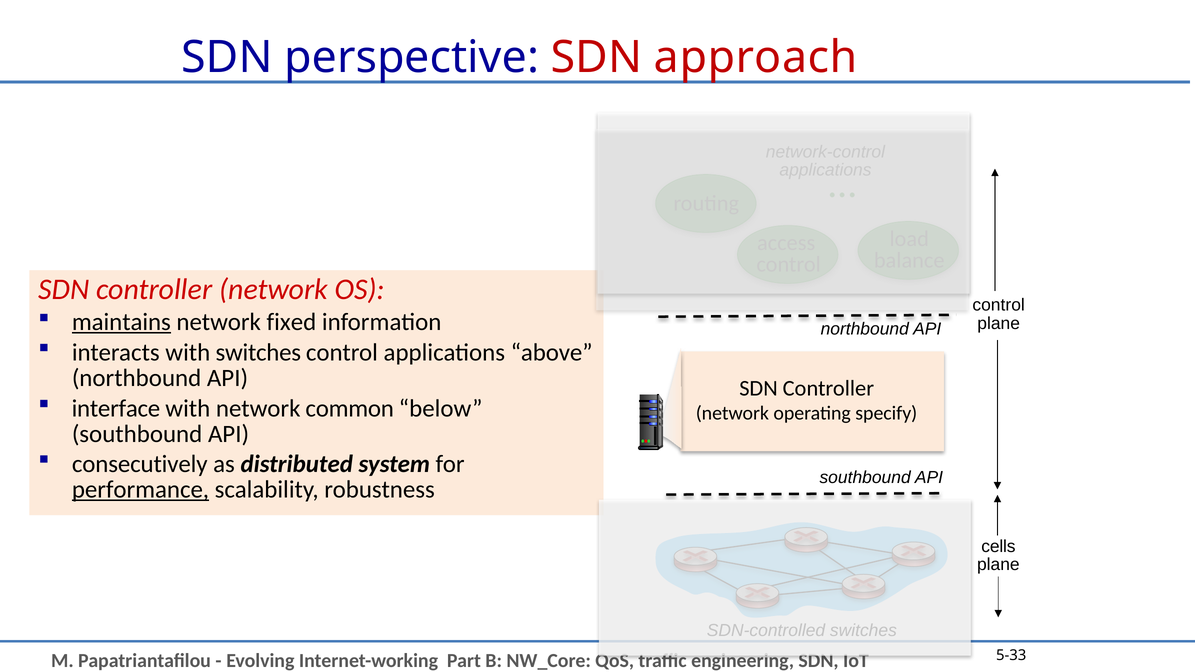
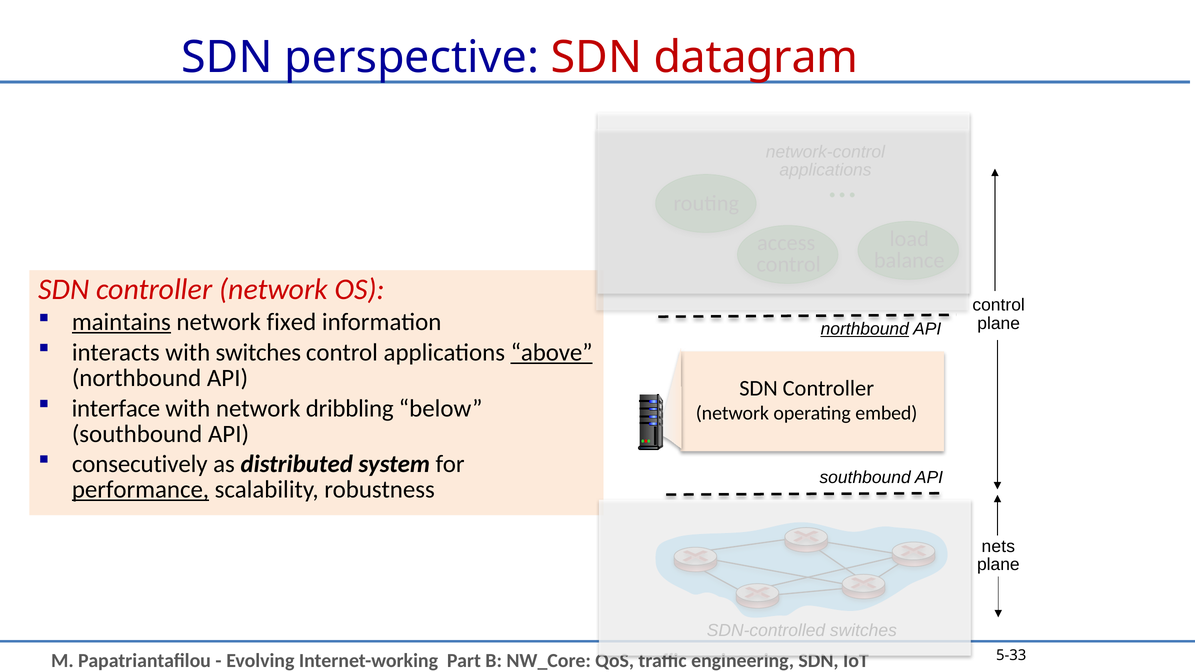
approach: approach -> datagram (756, 58)
northbound underline: none -> present (865, 329)
above underline: none -> present (552, 353)
common: common -> dribbling (350, 409)
specify: specify -> embed (886, 414)
cells: cells -> nets (998, 547)
